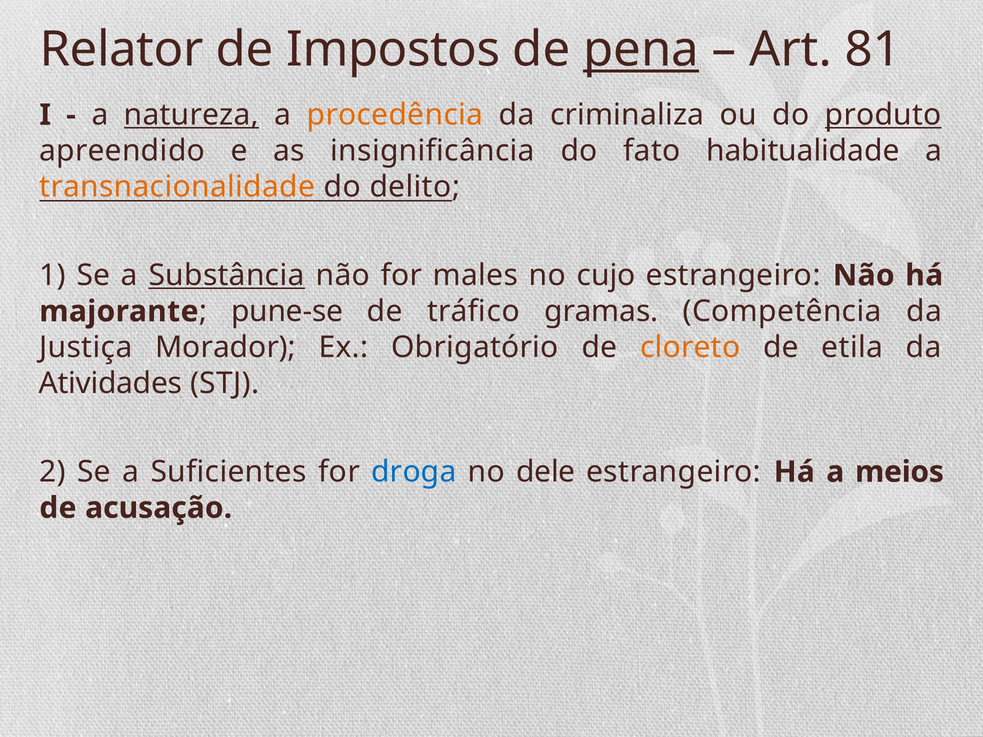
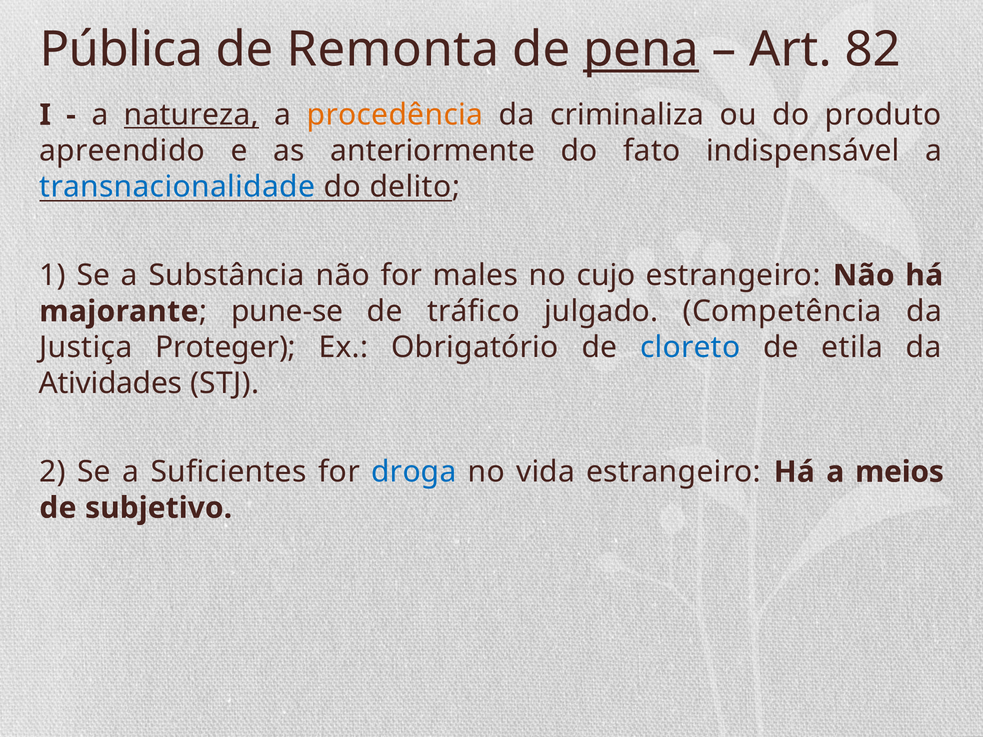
Relator: Relator -> Pública (122, 50)
Impostos: Impostos -> Remonta (393, 50)
81: 81 -> 82 (873, 50)
produto underline: present -> none (883, 115)
insignificância: insignificância -> anteriormente (433, 151)
habitualidade: habitualidade -> indispensável (803, 151)
transnacionalidade colour: orange -> blue (177, 187)
Substância underline: present -> none (227, 276)
gramas: gramas -> julgado (601, 312)
Morador: Morador -> Proteger (226, 348)
cloreto colour: orange -> blue (690, 348)
dele: dele -> vida (546, 472)
acusação: acusação -> subjetivo (159, 508)
